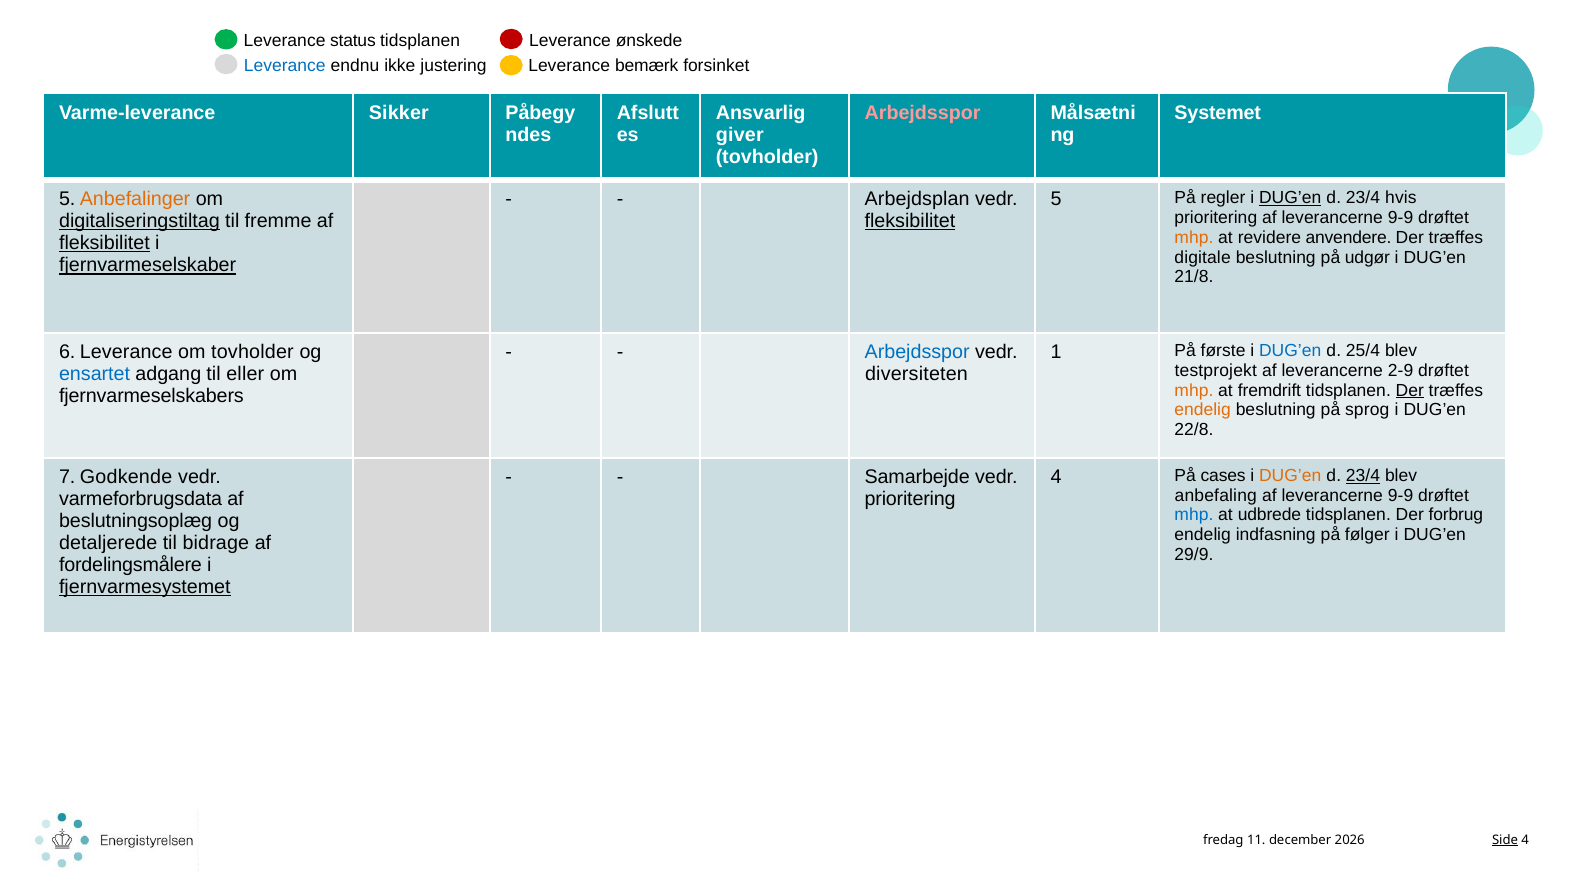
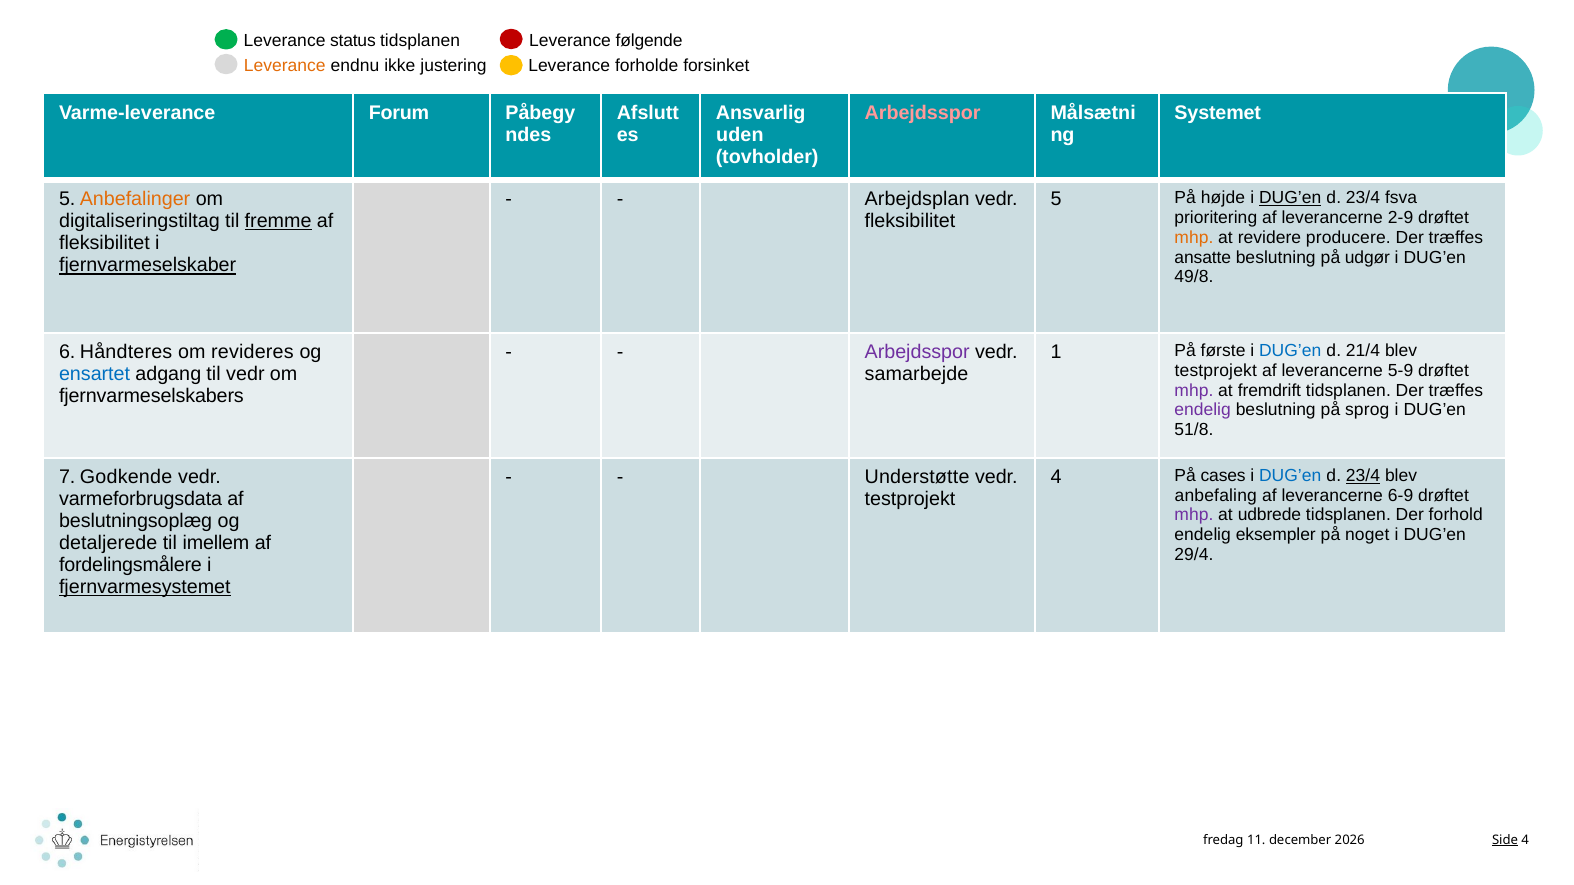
ønskede: ønskede -> følgende (649, 41)
Leverance colour: blue -> orange (285, 65)
bemærk: bemærk -> forholde (647, 66)
Sikker: Sikker -> Forum (399, 113)
giver: giver -> uden (740, 135)
regler: regler -> højde (1223, 198)
hvis: hvis -> fsva (1401, 198)
prioritering af leverancerne 9-9: 9-9 -> 2-9 (1401, 218)
digitaliseringstiltag underline: present -> none (139, 221)
fremme underline: none -> present (278, 221)
fleksibilitet underline: present -> none (910, 221)
anvendere: anvendere -> producere (1348, 238)
fleksibilitet underline: present -> none (104, 244)
digitale: digitale -> ansatte (1203, 257)
21/8: 21/8 -> 49/8 (1194, 277)
6 Leverance: Leverance -> Håndteres (126, 352)
om tovholder: tovholder -> revideres (252, 352)
Arbejdsspor colour: blue -> purple (917, 352)
25/4: 25/4 -> 21/4 (1363, 351)
2-9: 2-9 -> 5-9 (1401, 371)
til eller: eller -> vedr (245, 374)
diversiteten: diversiteten -> samarbejde (917, 374)
mhp colour: orange -> purple (1194, 390)
Der underline: present -> none (1410, 390)
endelig colour: orange -> purple (1203, 410)
22/8: 22/8 -> 51/8 (1194, 430)
Samarbejde: Samarbejde -> Understøtte (917, 477)
DUG’en colour: orange -> blue (1290, 476)
9-9: 9-9 -> 6-9 (1401, 496)
prioritering: prioritering -> testprojekt (910, 499)
mhp colour: blue -> purple (1194, 515)
forbrug: forbrug -> forhold (1456, 515)
indfasning: indfasning -> eksempler (1276, 535)
følger: følger -> noget (1367, 535)
bidrage: bidrage -> imellem (216, 543)
29/9: 29/9 -> 29/4 (1194, 555)
